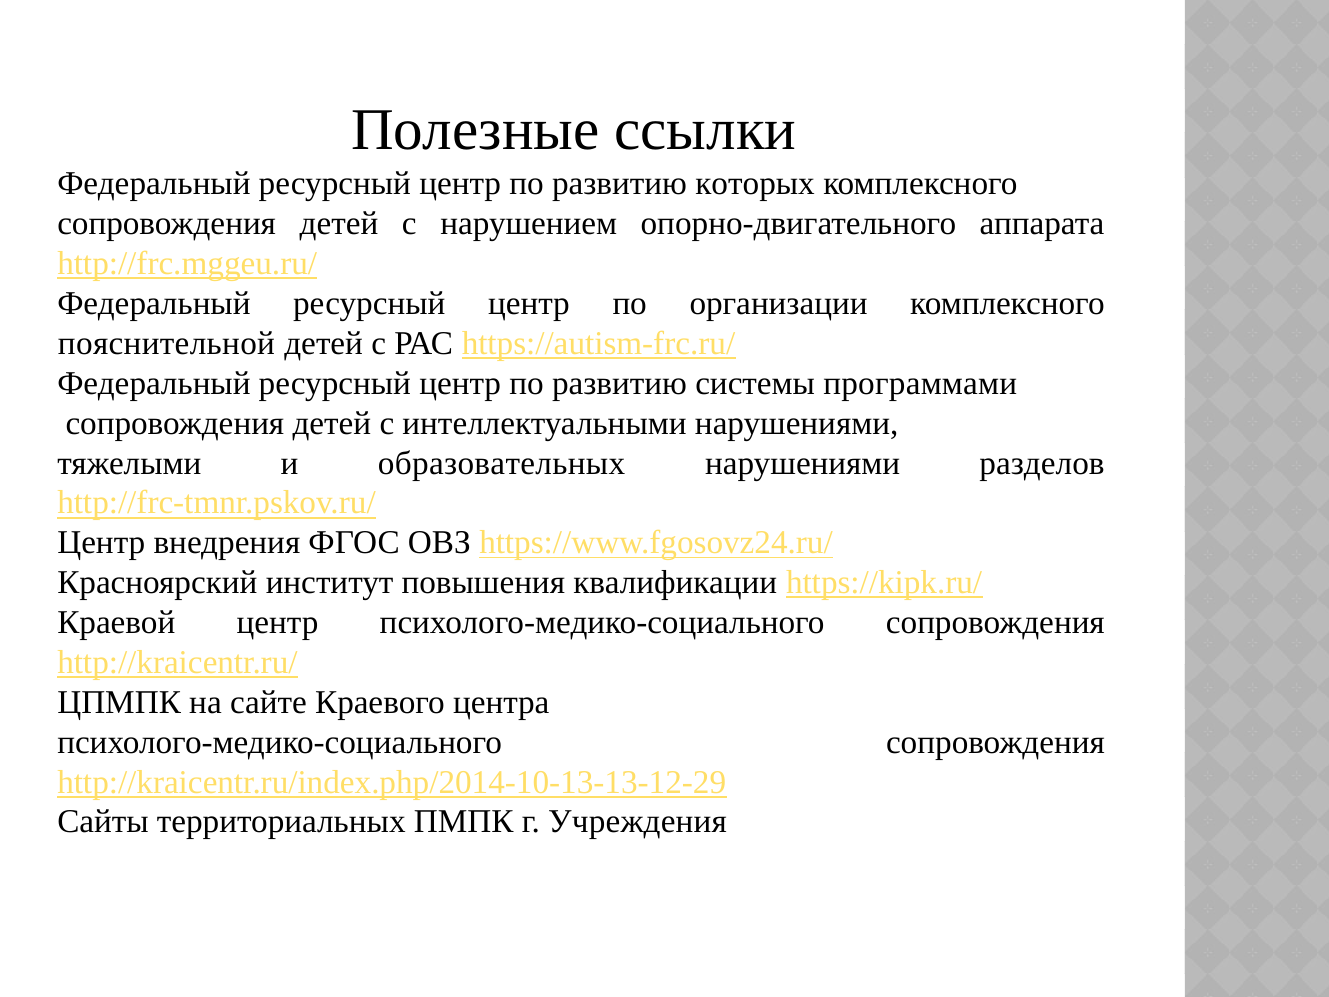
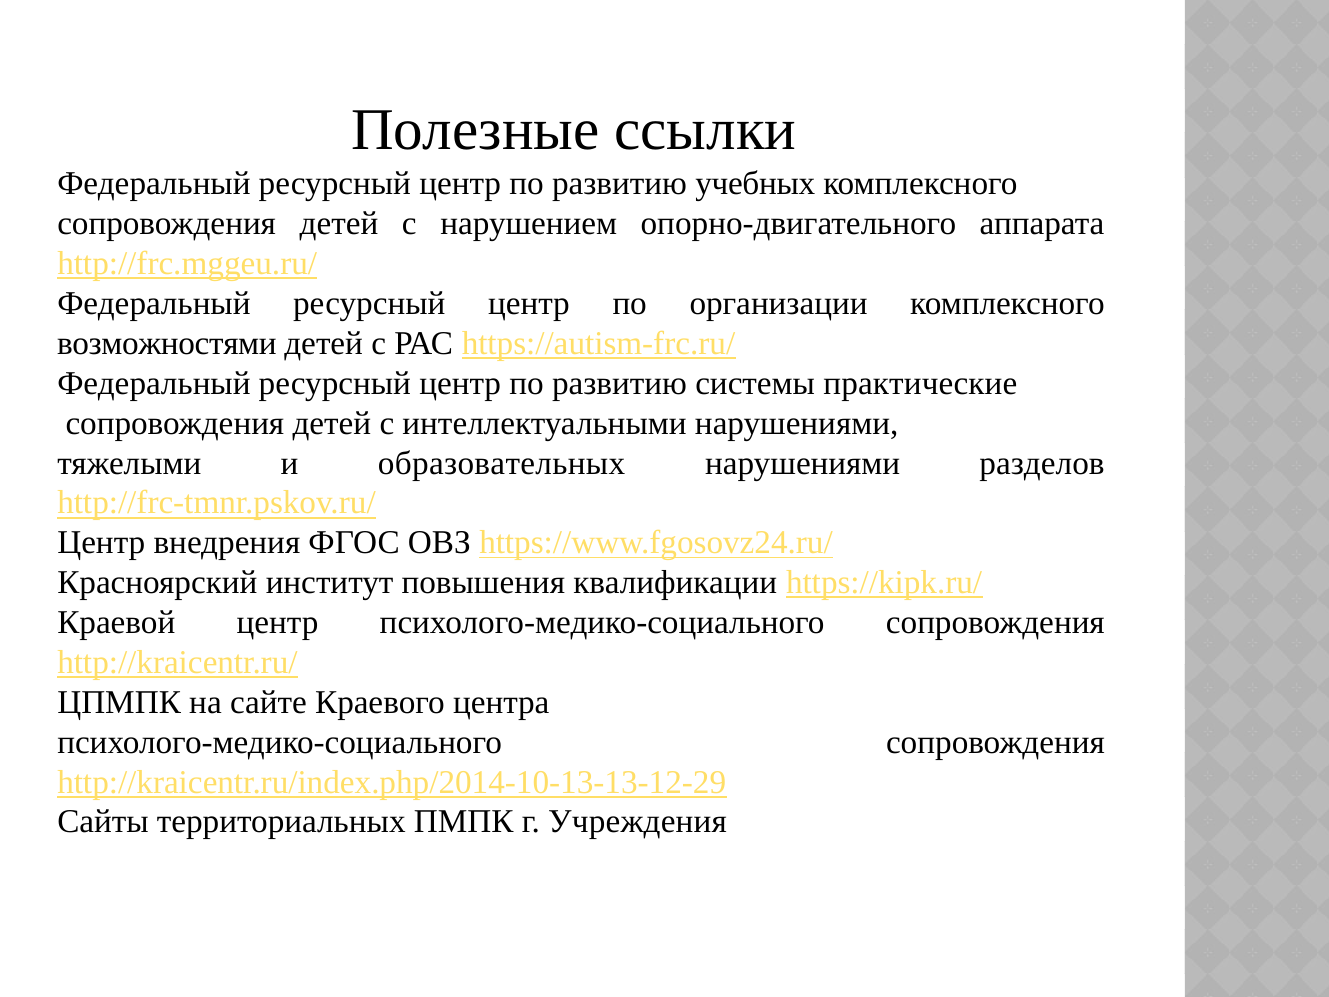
которых: которых -> учебных (755, 184)
пояснительной: пояснительной -> возможностями (167, 343)
программами: программами -> практические (920, 383)
